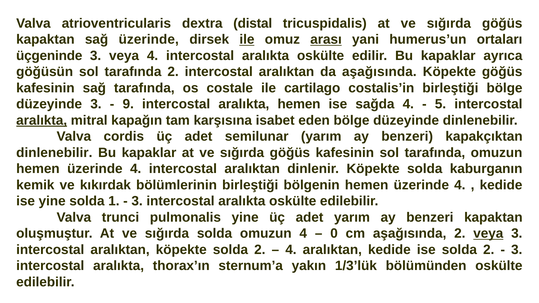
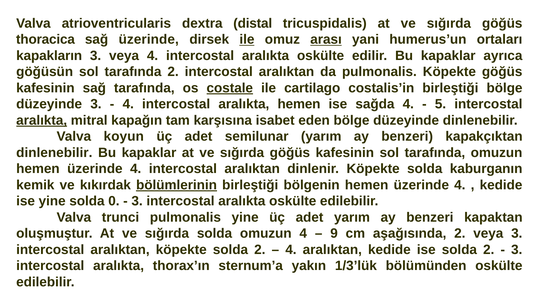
kapaktan: kapaktan -> thoracica (45, 40)
üçgeninde: üçgeninde -> kapakların (49, 56)
da aşağısında: aşağısında -> pulmonalis (379, 72)
costale underline: none -> present (230, 88)
9: 9 -> 4 (128, 104)
cordis: cordis -> koyun (124, 137)
bölümlerinin underline: none -> present (177, 185)
1: 1 -> 0 (114, 201)
0: 0 -> 9 (334, 234)
veya underline: present -> none (488, 234)
